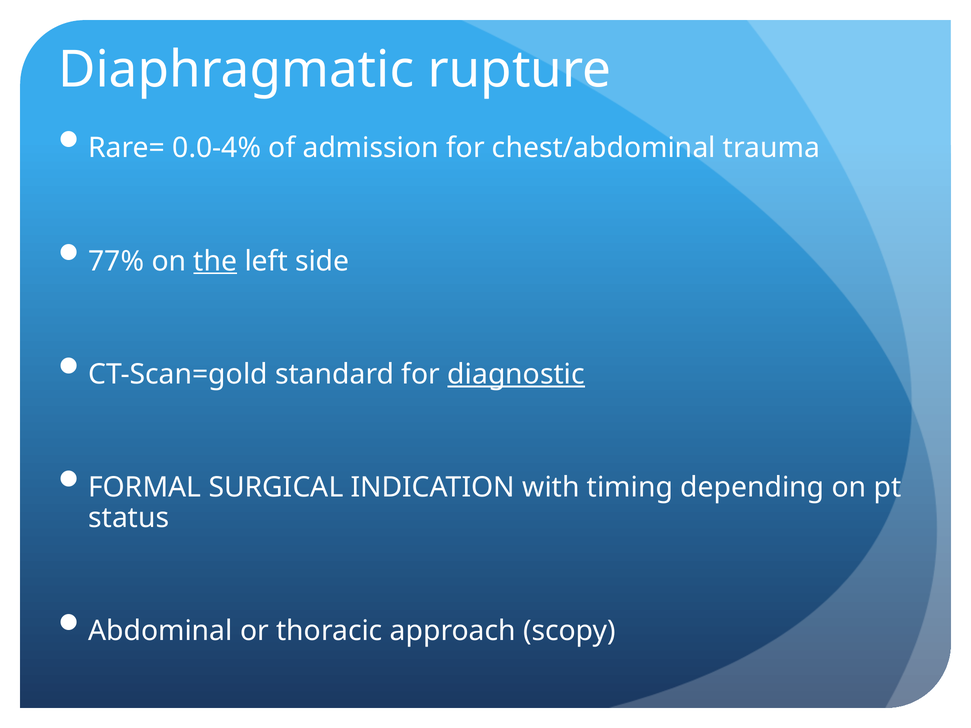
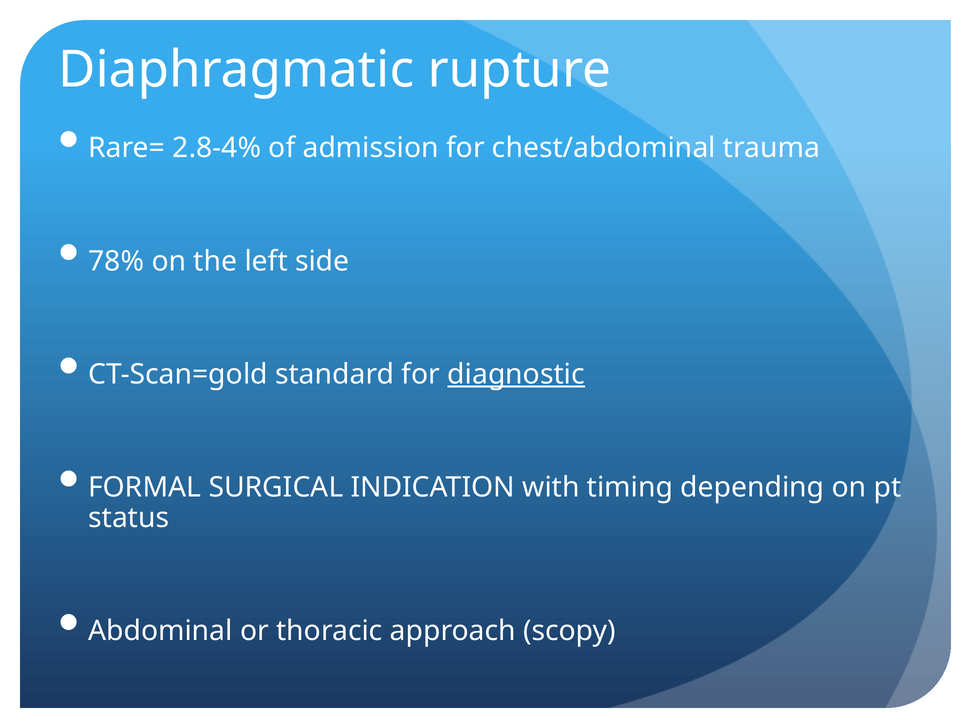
0.0-4%: 0.0-4% -> 2.8-4% (217, 148)
77%: 77% -> 78% (116, 261)
the underline: present -> none (215, 261)
